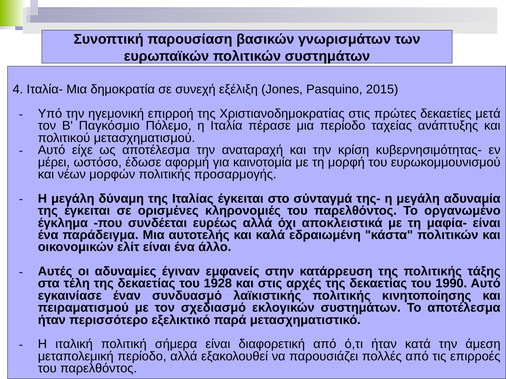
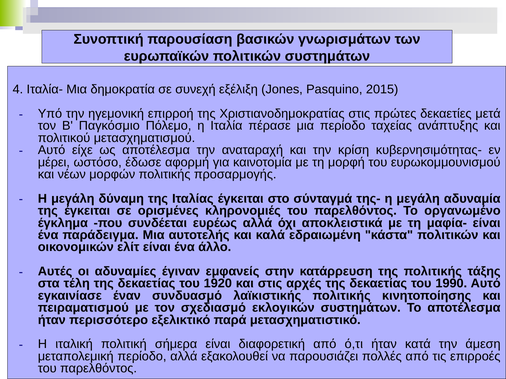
1928: 1928 -> 1920 (218, 284)
